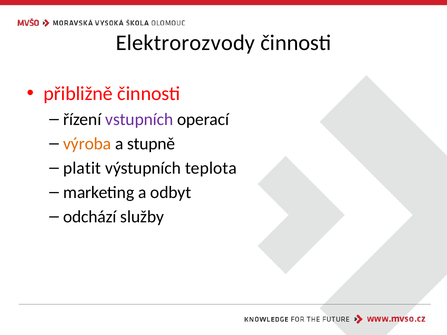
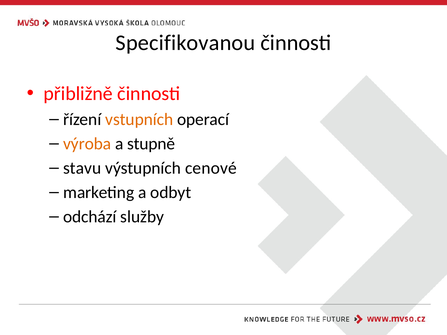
Elektrorozvody: Elektrorozvody -> Specifikovanou (185, 43)
vstupních colour: purple -> orange (139, 119)
platit: platit -> stavu (82, 168)
teplota: teplota -> cenové (211, 168)
